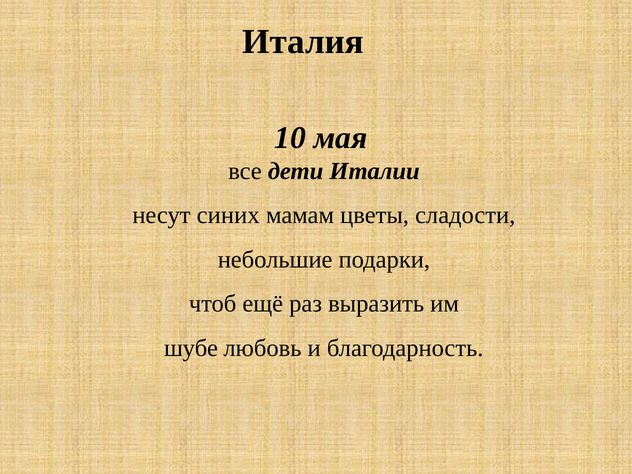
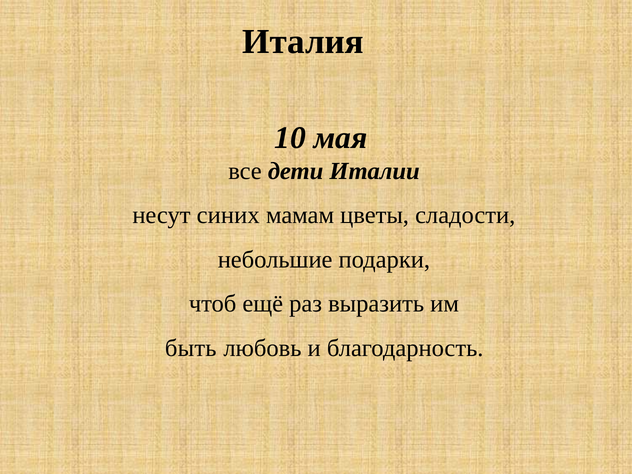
шубе: шубе -> быть (191, 348)
